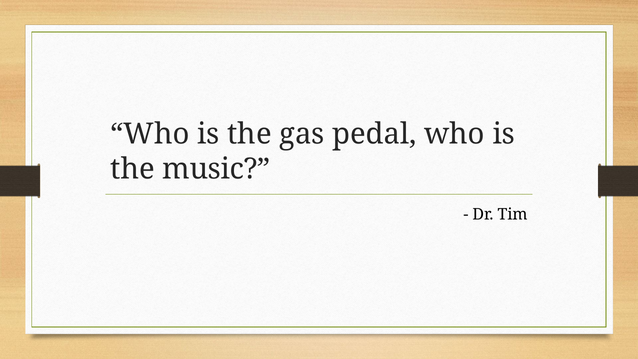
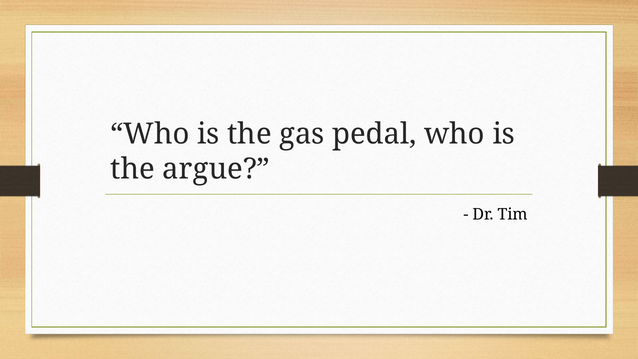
music: music -> argue (216, 169)
